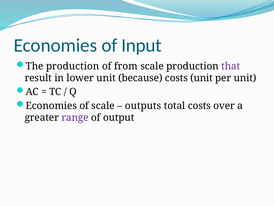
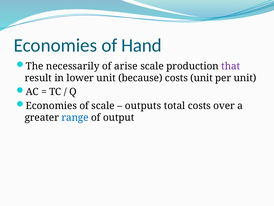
Input: Input -> Hand (141, 45)
The production: production -> necessarily (73, 66)
from: from -> arise (126, 66)
range colour: purple -> blue (75, 117)
